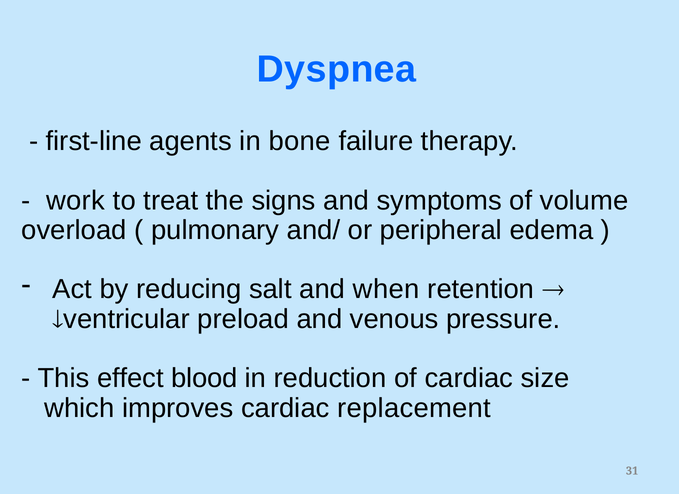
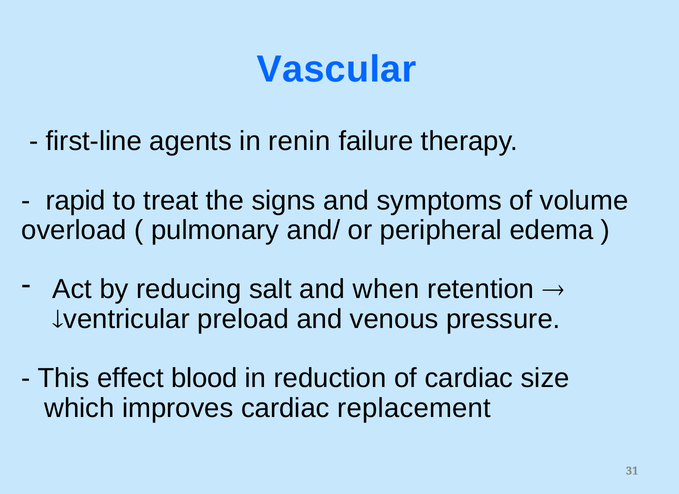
Dyspnea: Dyspnea -> Vascular (337, 69)
bone: bone -> renin (299, 141)
work: work -> rapid (76, 200)
